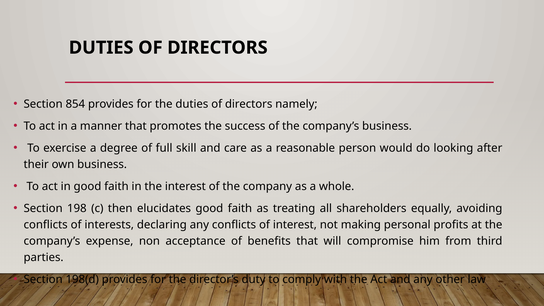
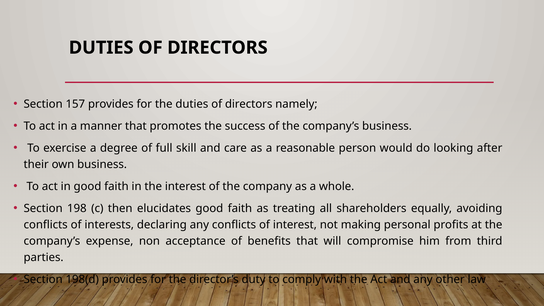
854: 854 -> 157 (75, 104)
